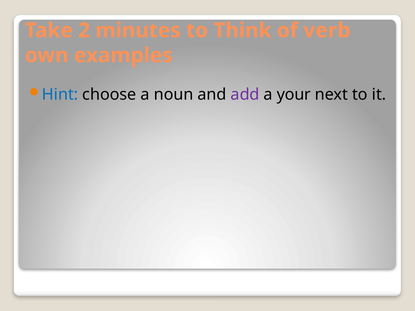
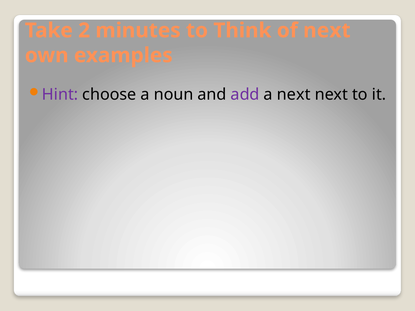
of verb: verb -> next (327, 31)
Hint colour: blue -> purple (60, 95)
a your: your -> next (294, 95)
